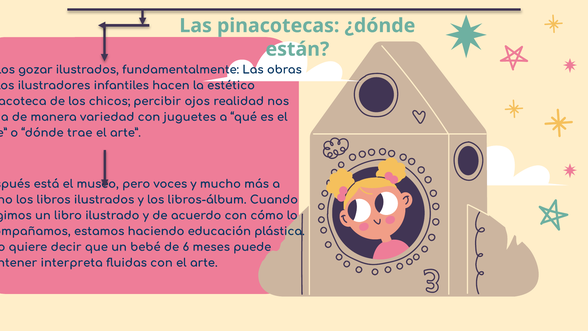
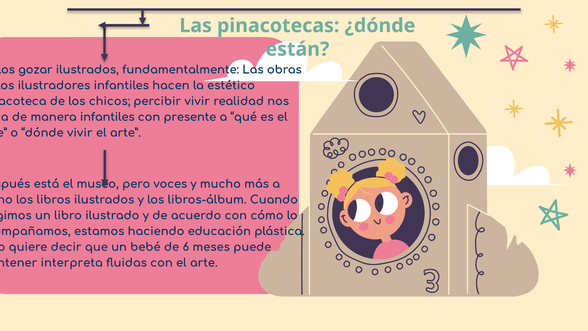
percibir ojos: ojos -> vivir (197, 101)
manera variedad: variedad -> infantiles (107, 117)
juguetes: juguetes -> presente (190, 117)
dónde trae: trae -> vivir (80, 133)
